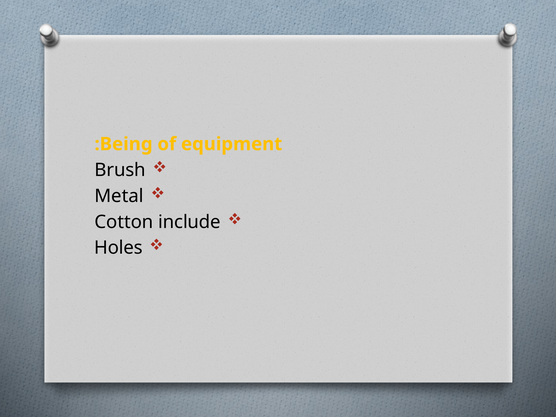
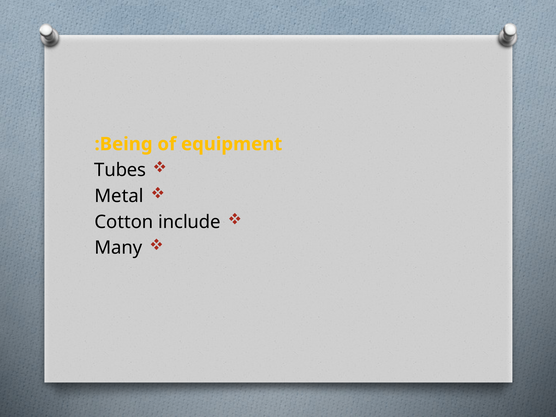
Brush: Brush -> Tubes (120, 170)
Holes: Holes -> Many (118, 248)
